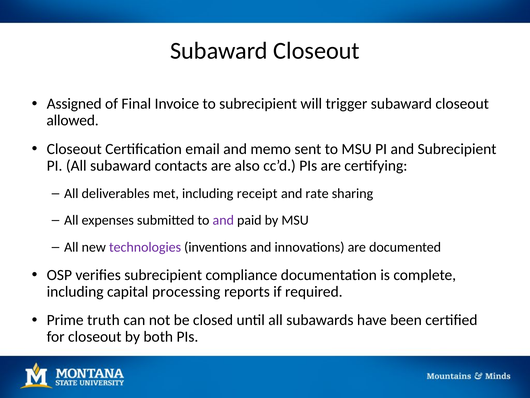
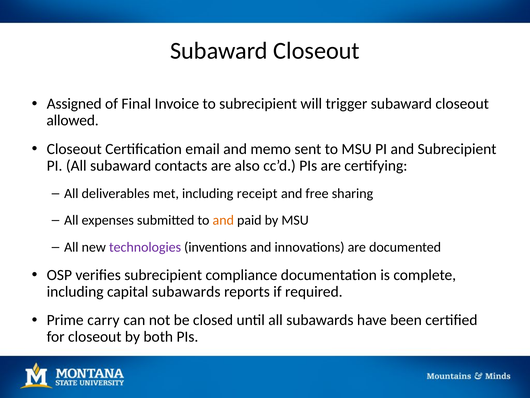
rate: rate -> free (317, 193)
and colour: purple -> orange (223, 220)
capital processing: processing -> subawards (186, 291)
truth: truth -> carry (103, 320)
